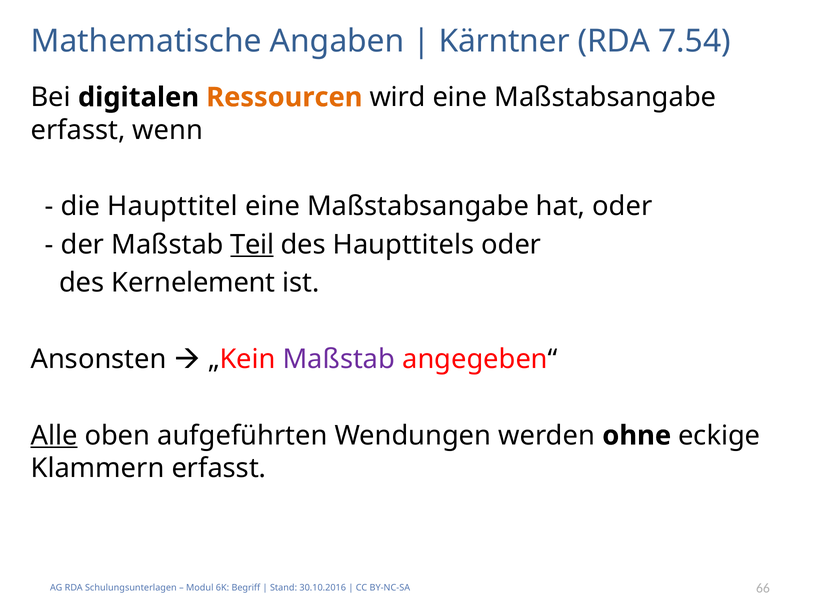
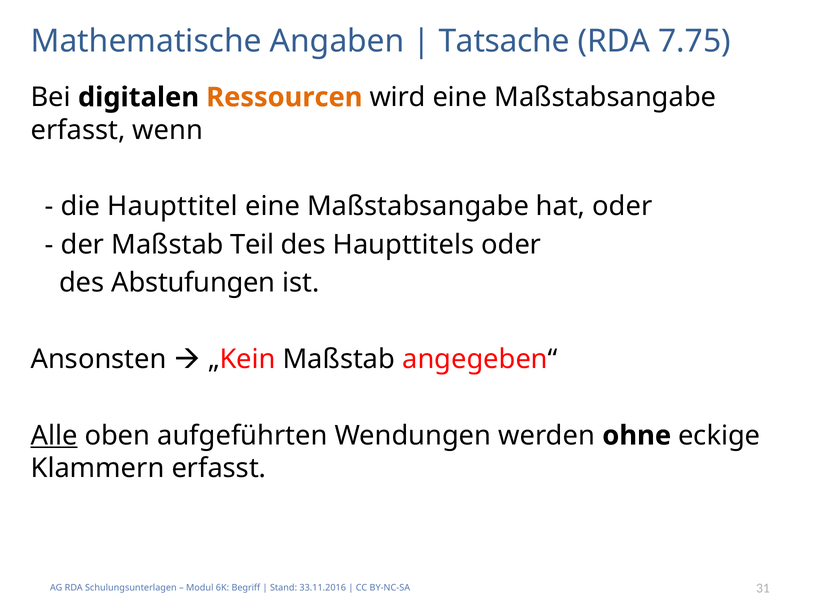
Kärntner: Kärntner -> Tatsache (504, 41)
7.54: 7.54 -> 7.75 (694, 41)
Teil underline: present -> none (252, 245)
Kernelement: Kernelement -> Abstufungen (193, 283)
Maßstab colour: purple -> black (339, 359)
30.10.2016: 30.10.2016 -> 33.11.2016 (323, 588)
66: 66 -> 31 (763, 588)
